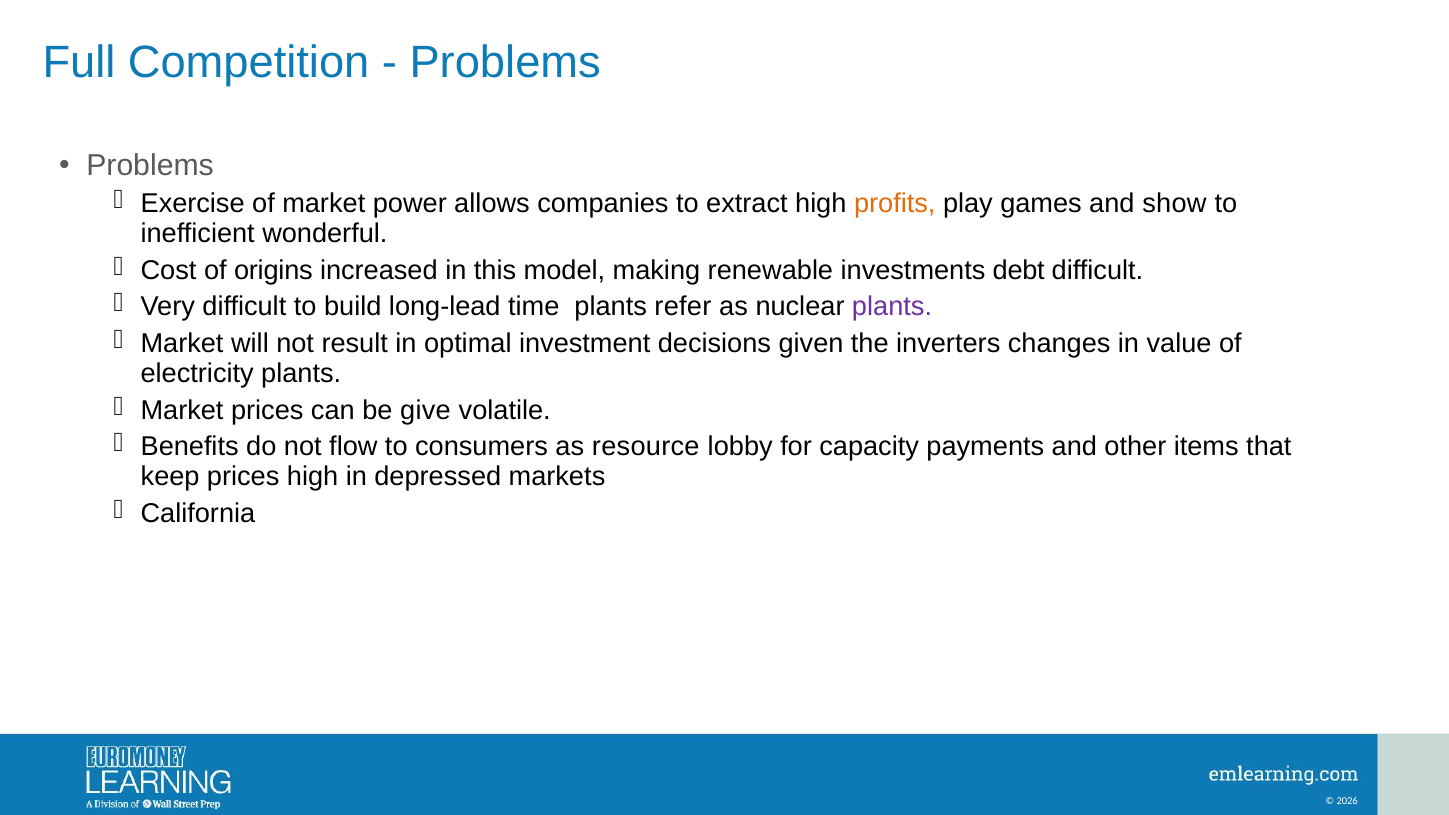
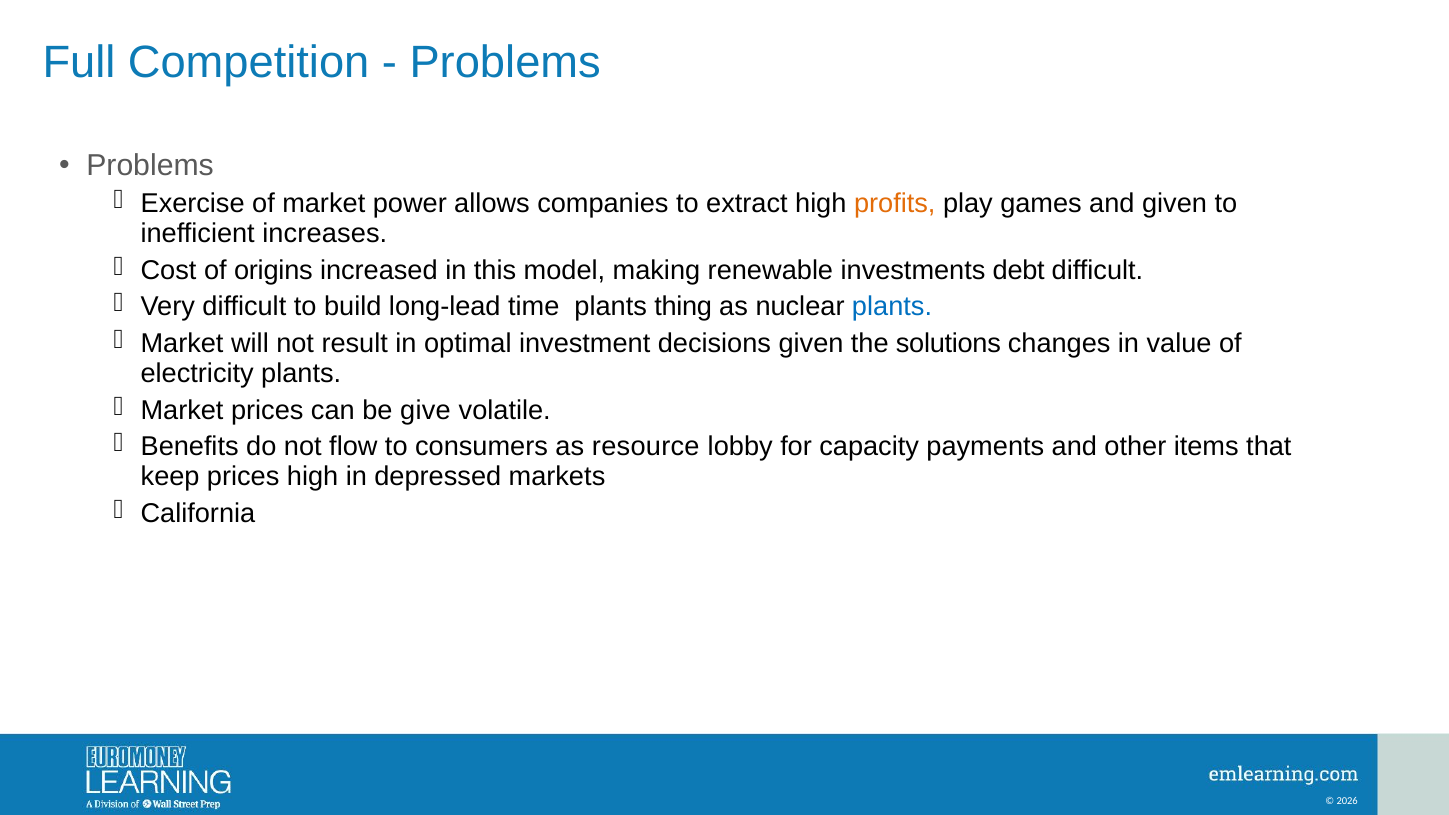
and show: show -> given (1175, 204)
wonderful: wonderful -> increases (325, 233)
refer: refer -> thing (683, 307)
plants colour: purple -> blue (892, 307)
inverters: inverters -> solutions (948, 344)
